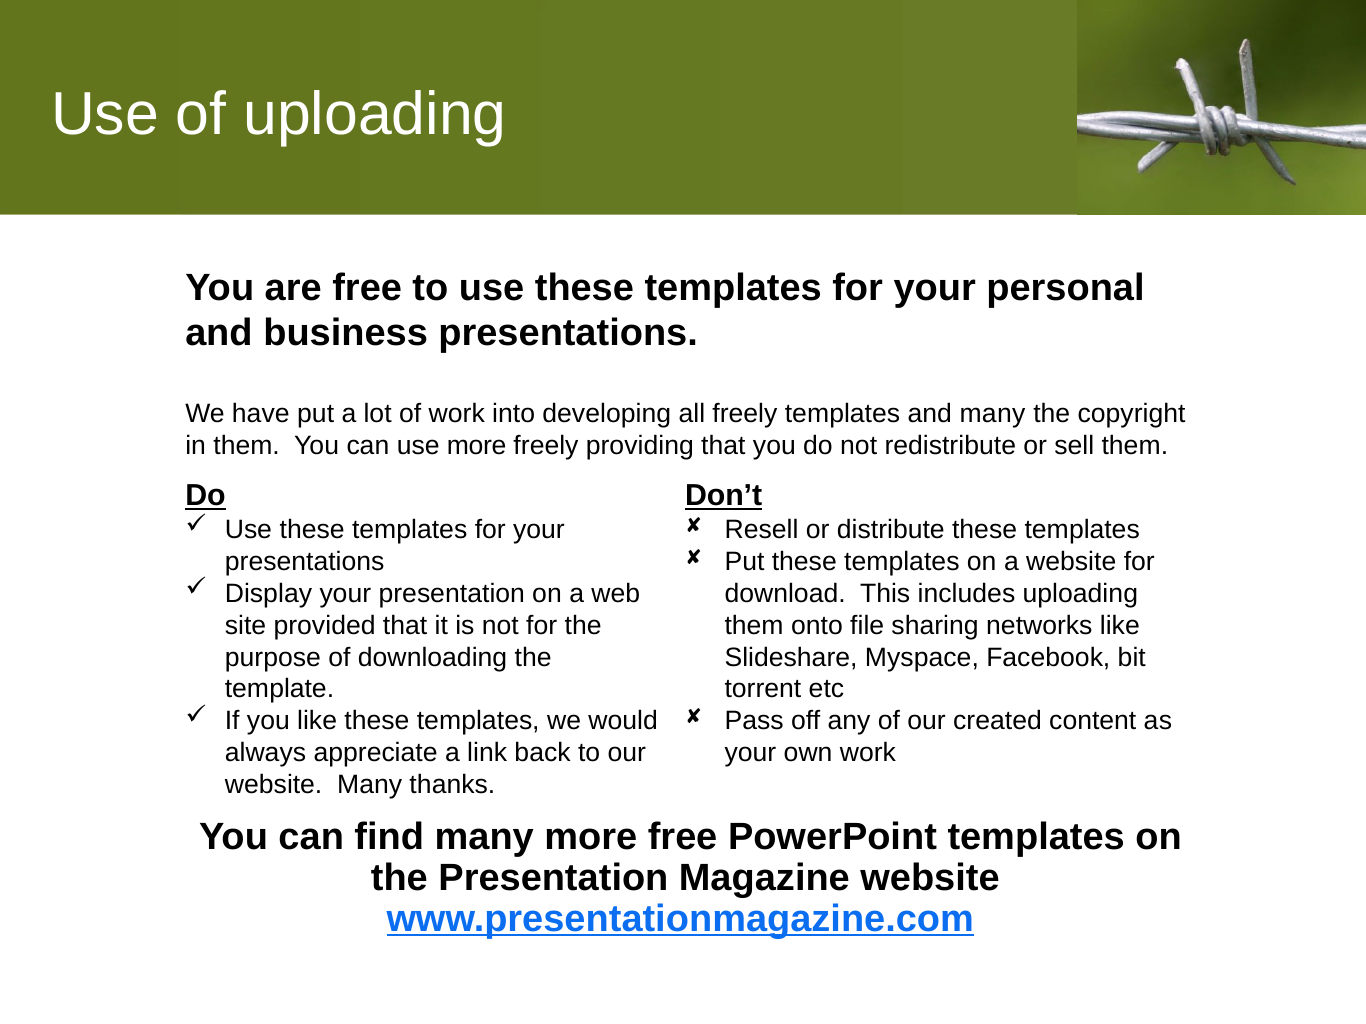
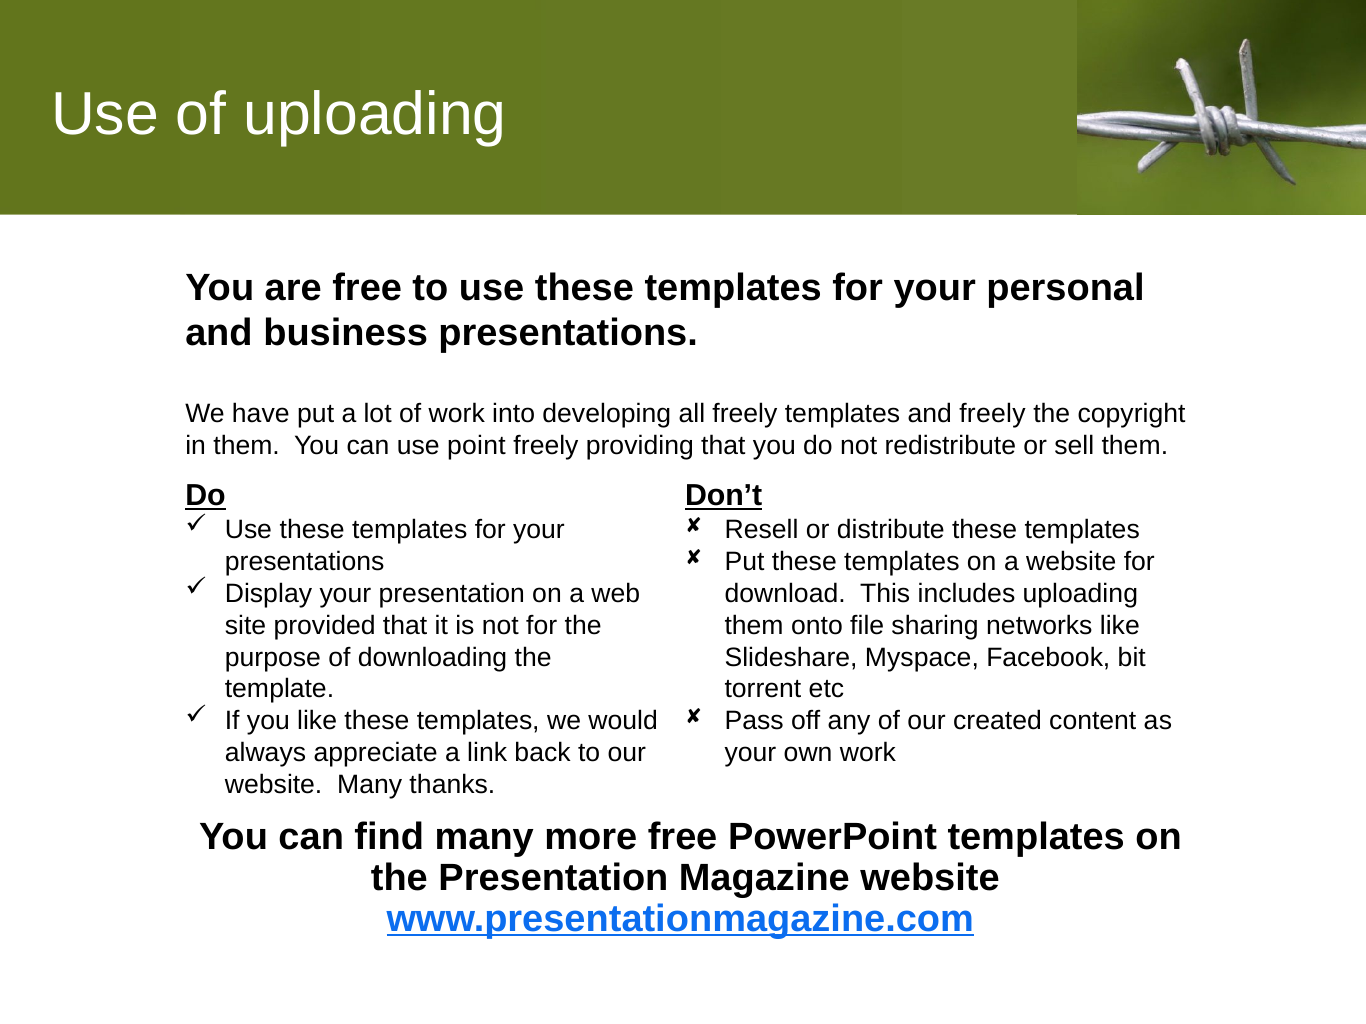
and many: many -> freely (992, 414)
use more: more -> point (476, 446)
